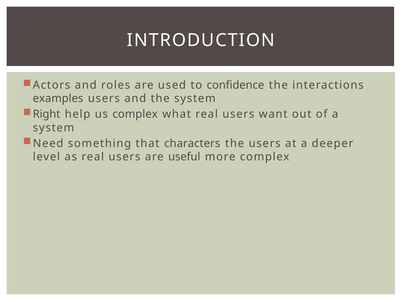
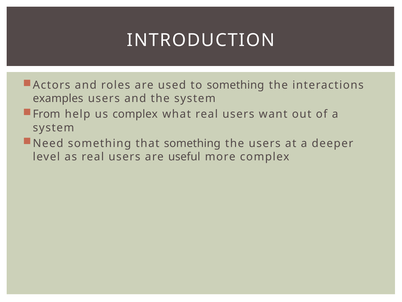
to confidence: confidence -> something (235, 85)
Right: Right -> From (47, 114)
that characters: characters -> something (192, 143)
